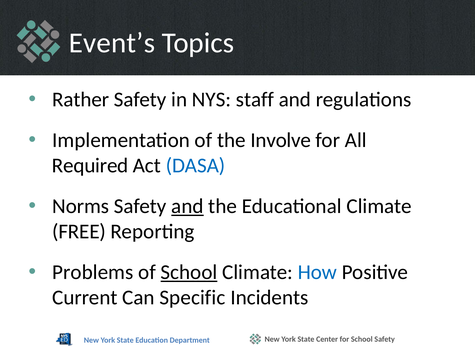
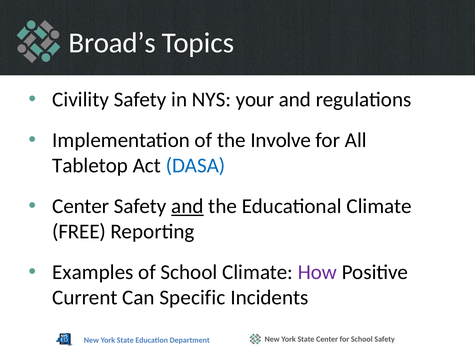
Event’s: Event’s -> Broad’s (112, 43)
Rather: Rather -> Civility (81, 100)
staff: staff -> your (255, 100)
Required: Required -> Tabletop (90, 166)
Norms: Norms -> Center (81, 206)
Problems: Problems -> Examples (93, 272)
School underline: present -> none (189, 272)
How colour: blue -> purple (317, 272)
